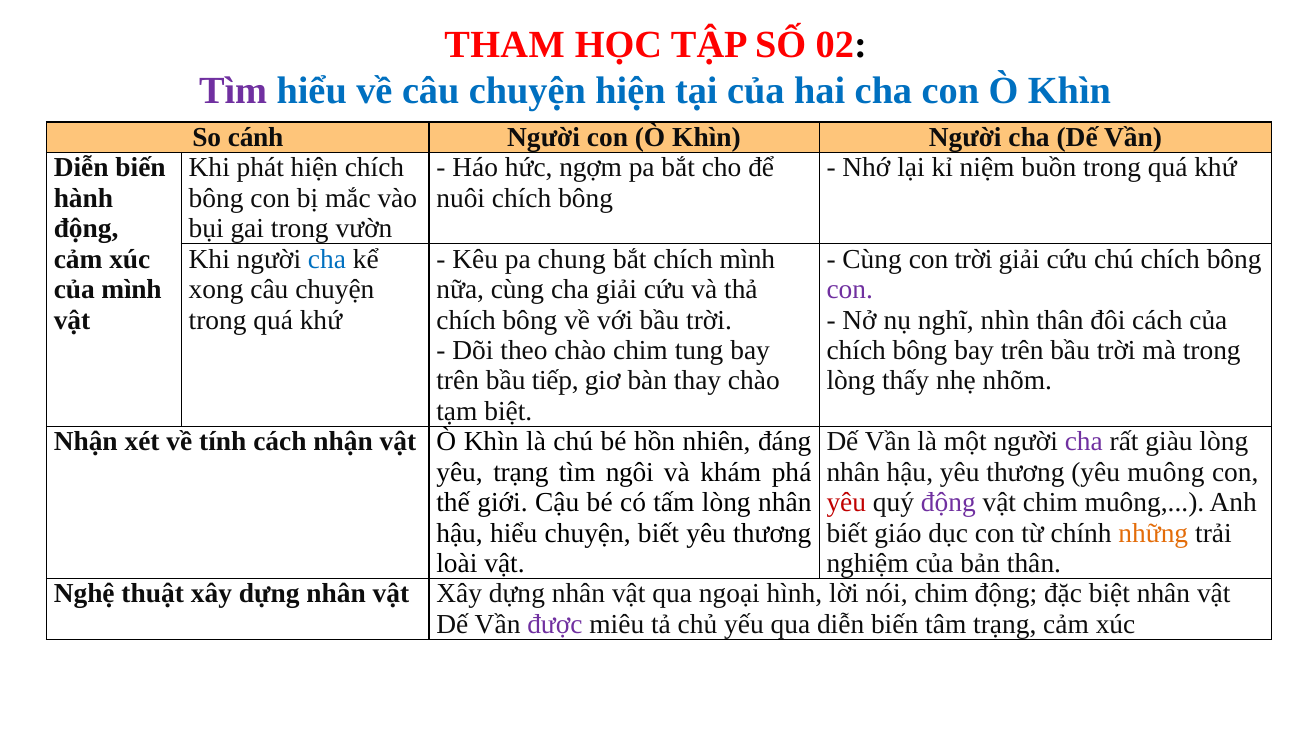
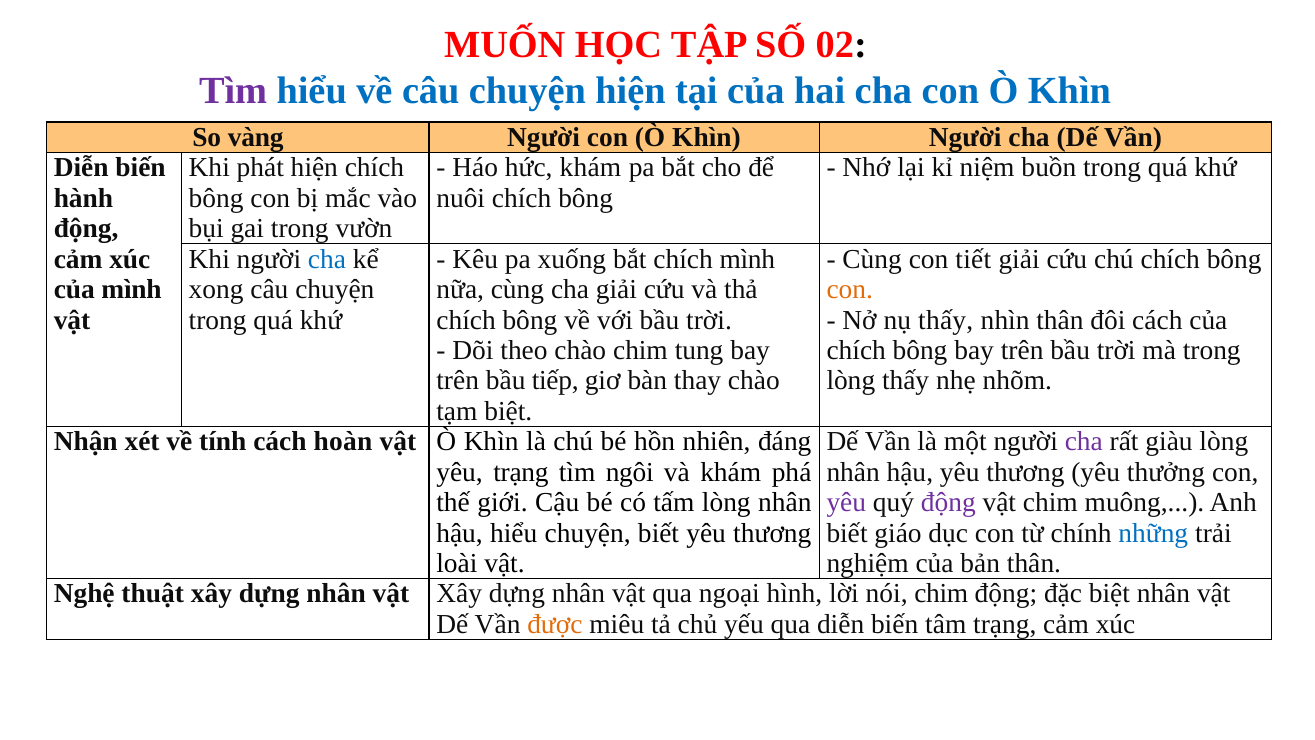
THAM: THAM -> MUỐN (505, 45)
cánh: cánh -> vàng (256, 137)
hức ngợm: ngợm -> khám (590, 168)
chung: chung -> xuống (572, 259)
con trời: trời -> tiết (973, 259)
con colour: purple -> orange (850, 289)
nụ nghĩ: nghĩ -> thấy (946, 320)
cách nhận: nhận -> hoàn (343, 442)
yêu muông: muông -> thưởng (1166, 472)
yêu colour: red -> purple (846, 502)
những colour: orange -> blue (1153, 533)
được colour: purple -> orange (555, 624)
